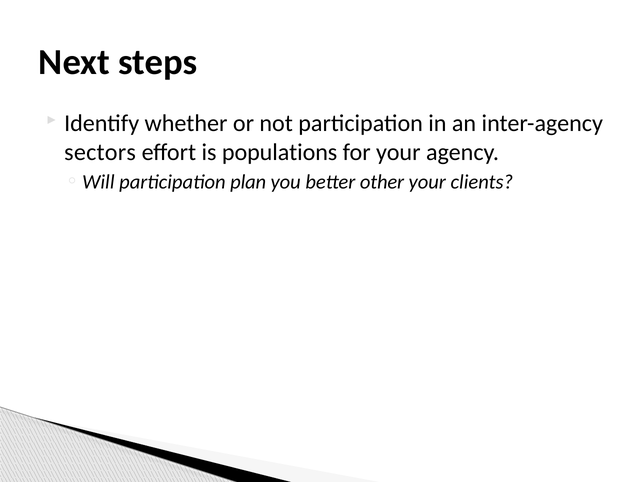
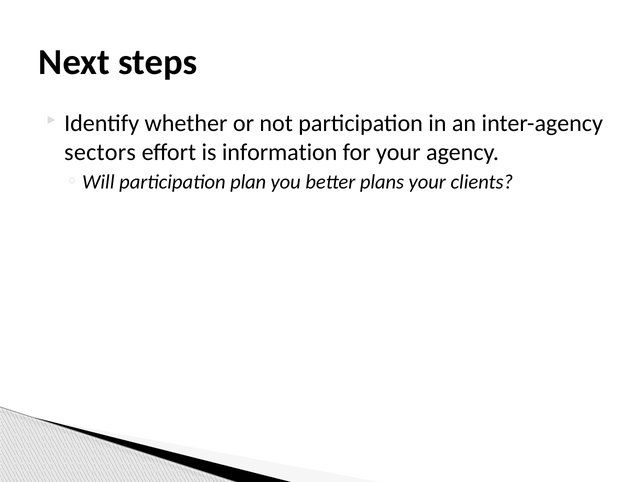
populations: populations -> information (280, 152)
other: other -> plans (382, 182)
